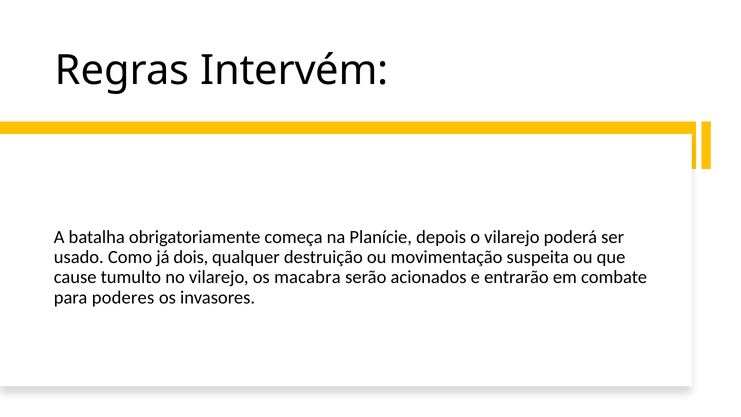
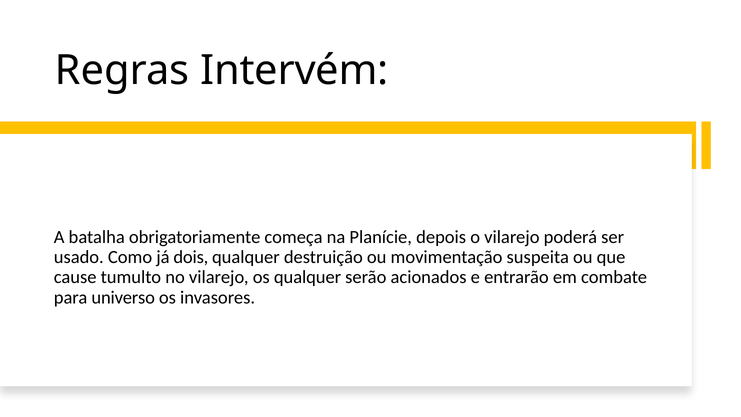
os macabra: macabra -> qualquer (308, 277)
poderes: poderes -> universo (123, 297)
